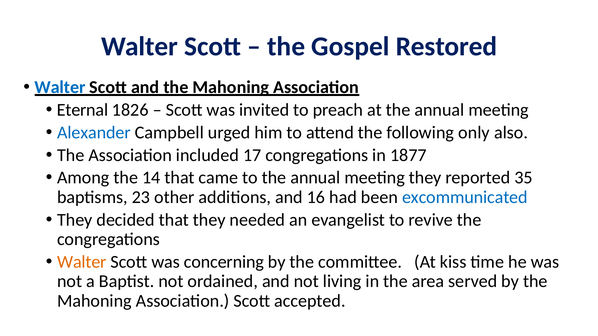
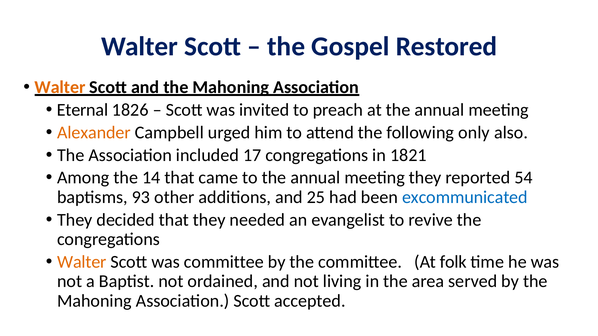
Walter colour: blue -> orange (60, 87)
Alexander colour: blue -> orange (94, 133)
1877: 1877 -> 1821 (408, 155)
35: 35 -> 54 (524, 178)
23: 23 -> 93 (141, 197)
16: 16 -> 25 (316, 197)
was concerning: concerning -> committee (224, 262)
kiss: kiss -> folk (453, 262)
